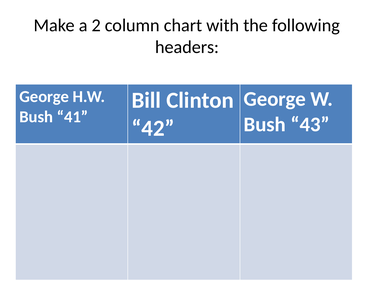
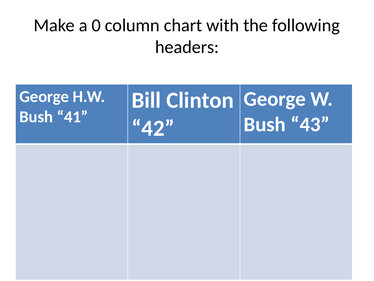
2: 2 -> 0 (96, 25)
